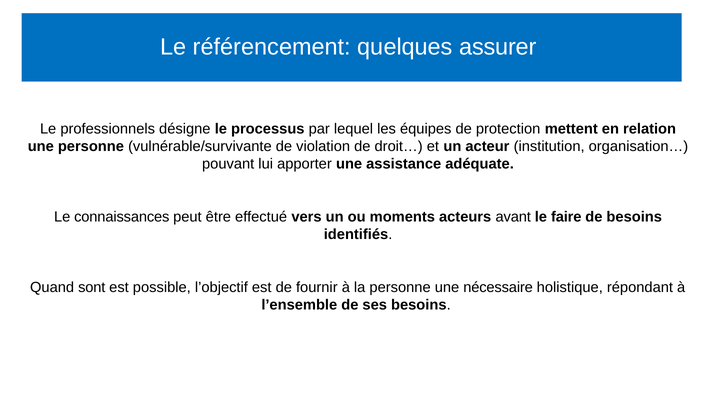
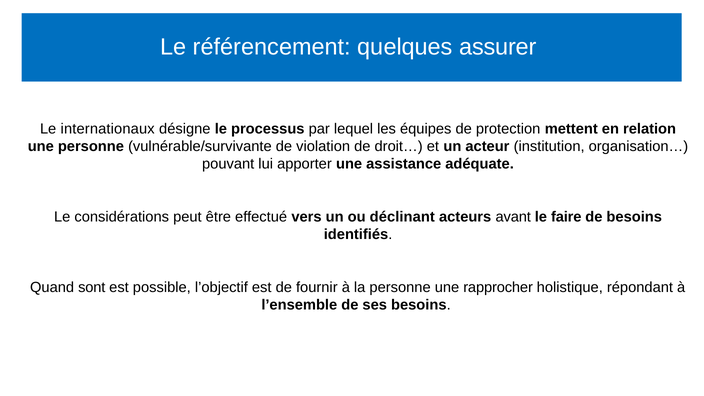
professionnels: professionnels -> internationaux (108, 129)
connaissances: connaissances -> considérations (122, 217)
moments: moments -> déclinant (402, 217)
nécessaire: nécessaire -> rapprocher (498, 288)
